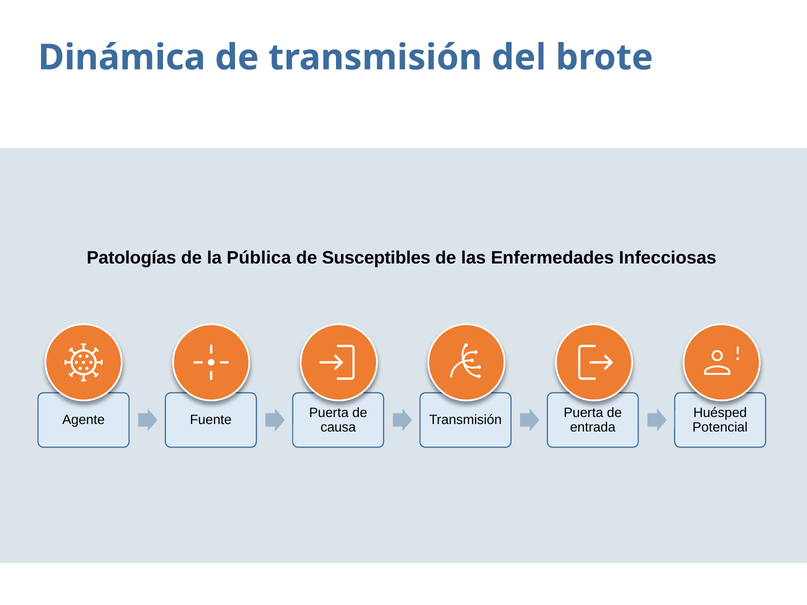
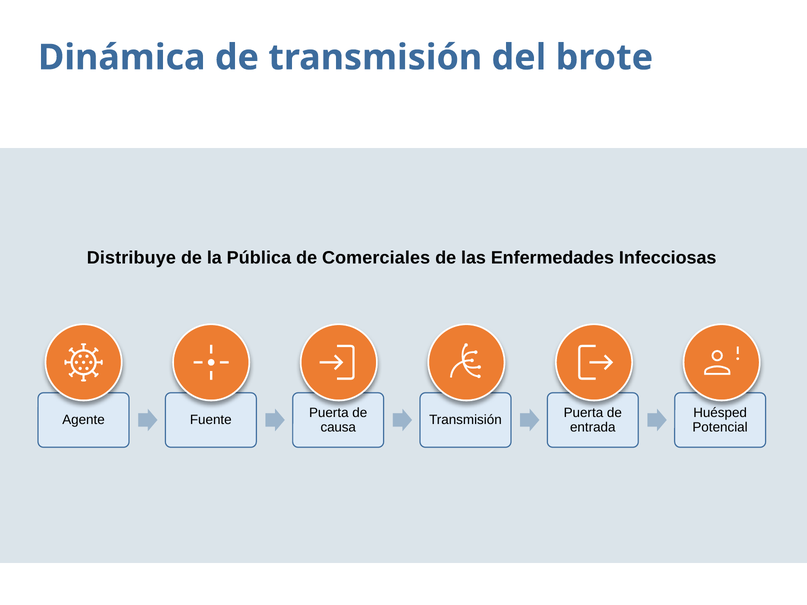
Patologías: Patologías -> Distribuye (131, 258)
Susceptibles: Susceptibles -> Comerciales (376, 258)
